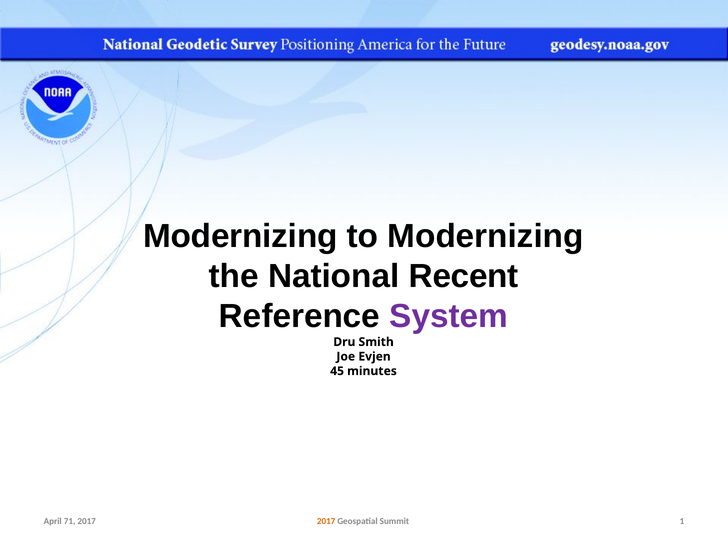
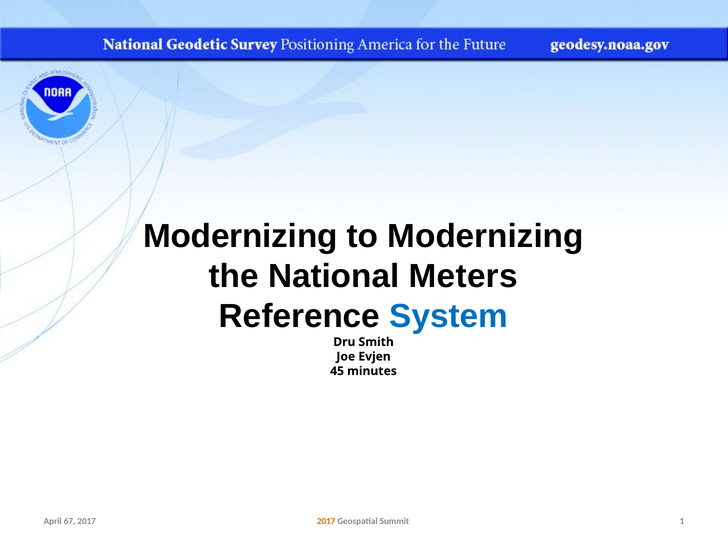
Recent: Recent -> Meters (463, 276)
System colour: purple -> blue (449, 316)
71: 71 -> 67 (70, 521)
